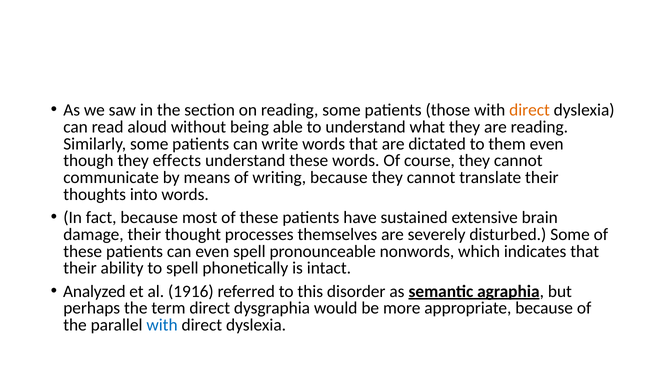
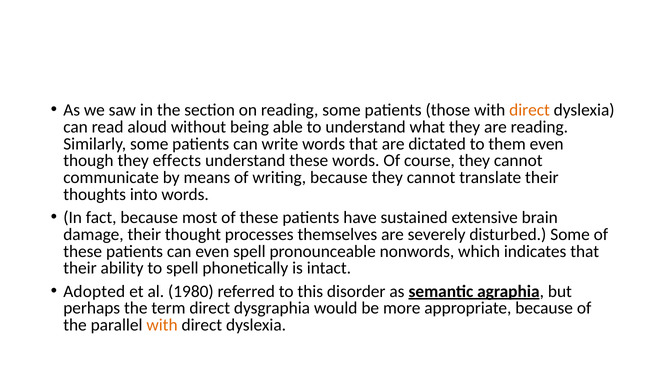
Analyzed: Analyzed -> Adopted (94, 291)
1916: 1916 -> 1980 (191, 291)
with colour: blue -> orange (162, 325)
